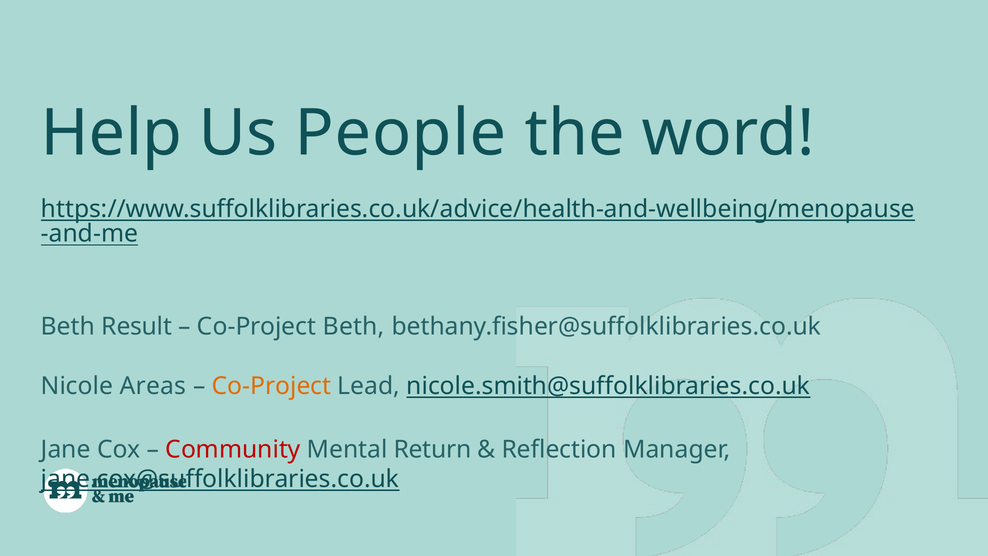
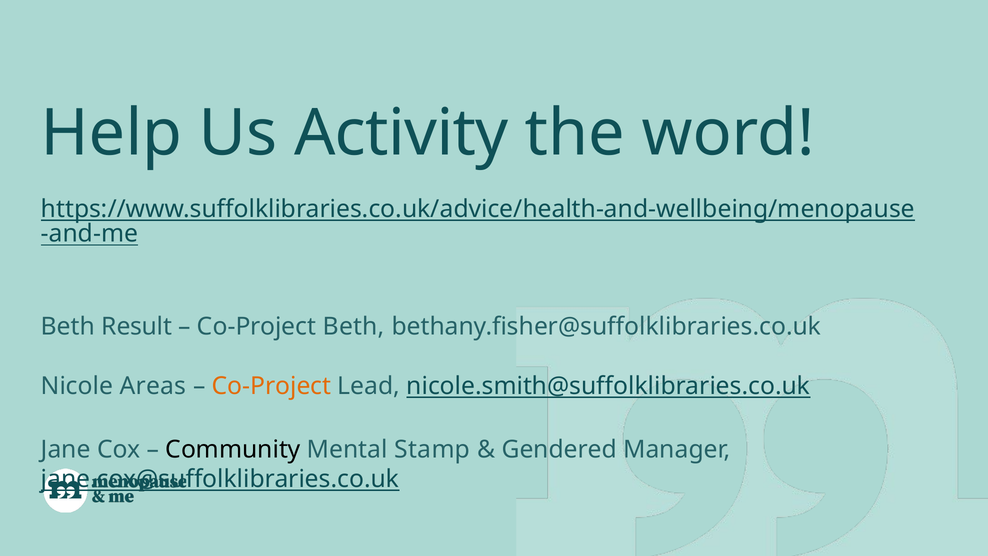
People: People -> Activity (401, 133)
Community colour: red -> black (233, 449)
Return: Return -> Stamp (432, 449)
Reflection: Reflection -> Gendered (559, 449)
